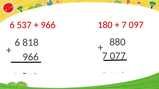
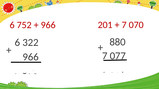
537: 537 -> 752 (24, 25)
180: 180 -> 201 (105, 25)
097: 097 -> 070 (136, 25)
818: 818 -> 322 (30, 43)
